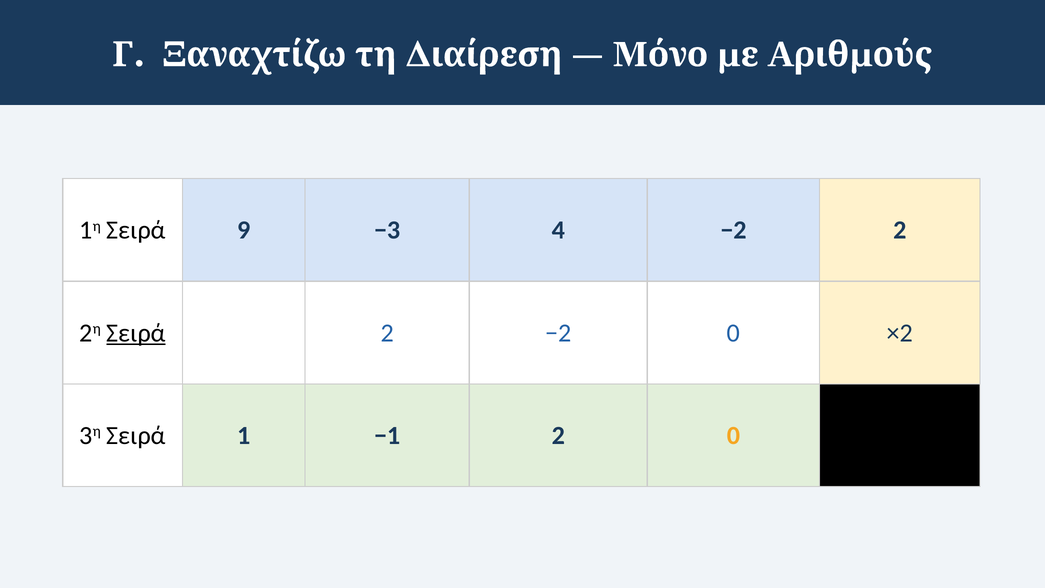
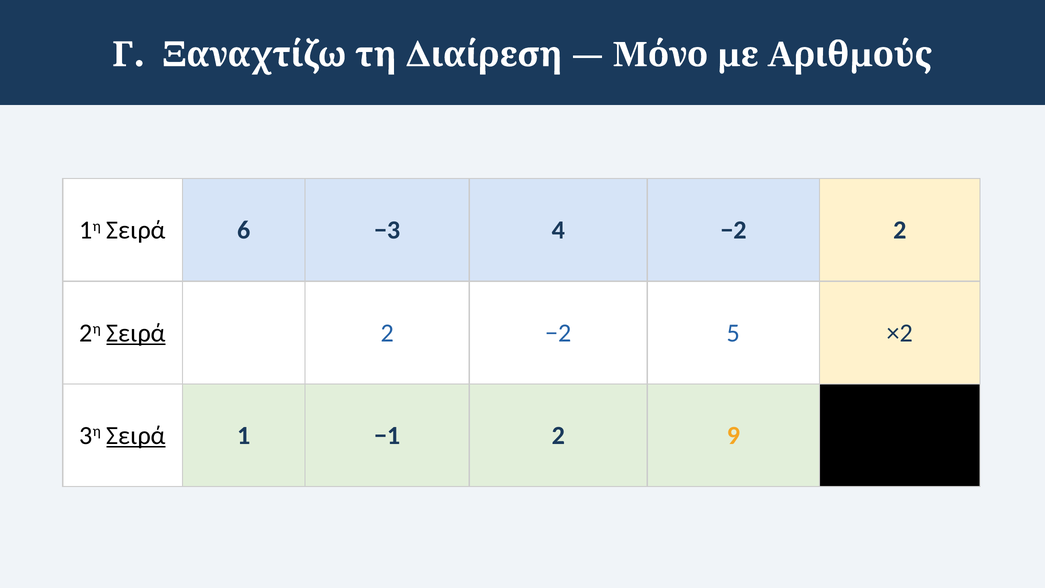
9: 9 -> 6 (244, 230)
−2 0: 0 -> 5 (733, 333)
Σειρά underline: none -> present (136, 435)
2 0: 0 -> 9 (733, 435)
